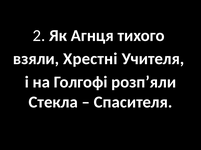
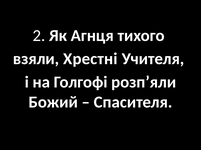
Стекла: Стекла -> Божий (53, 103)
